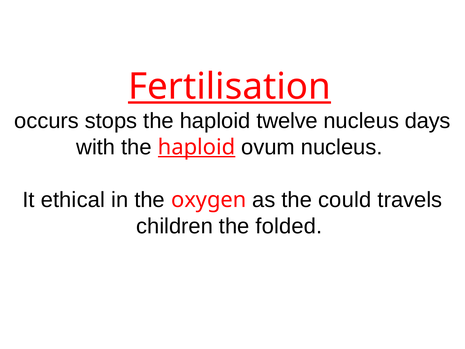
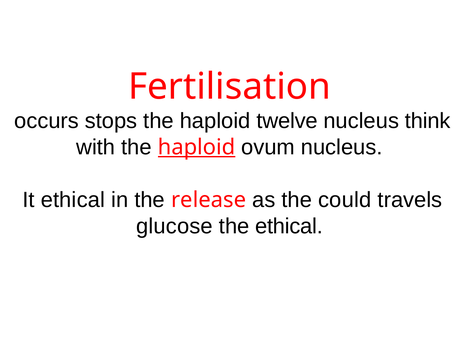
Fertilisation underline: present -> none (229, 87)
days: days -> think (428, 121)
oxygen: oxygen -> release (209, 200)
children: children -> glucose (174, 226)
the folded: folded -> ethical (289, 226)
